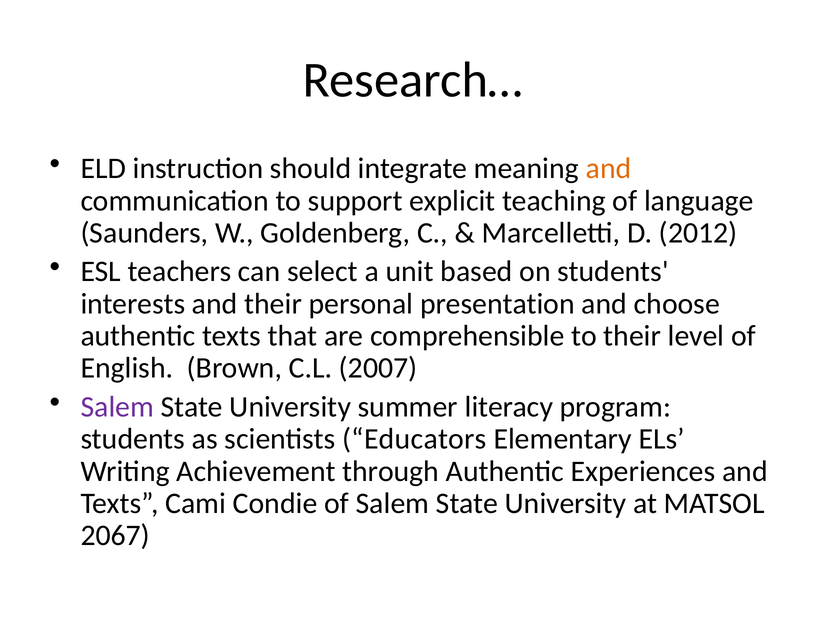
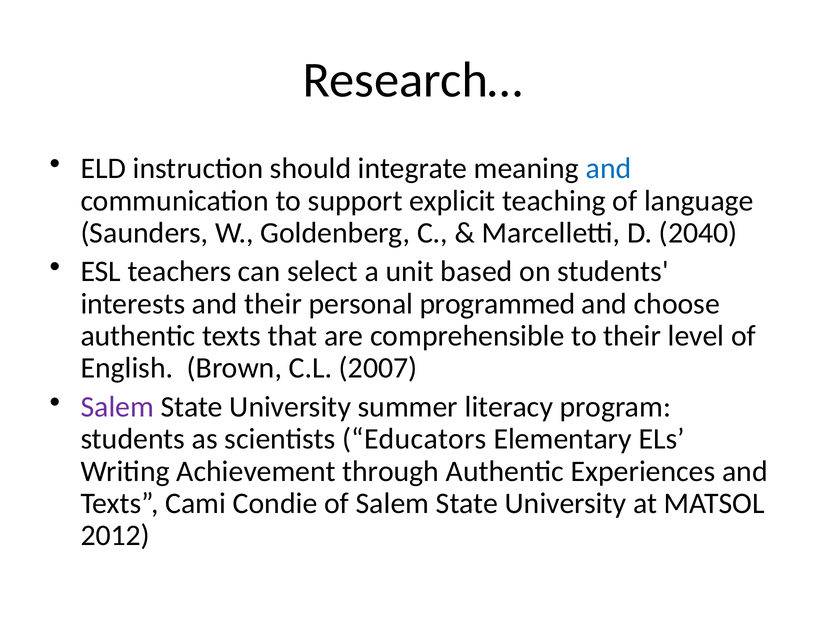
and colour: orange -> blue (609, 169)
2012: 2012 -> 2040 (698, 233)
presentation: presentation -> programmed (497, 304)
2067: 2067 -> 2012 (115, 536)
